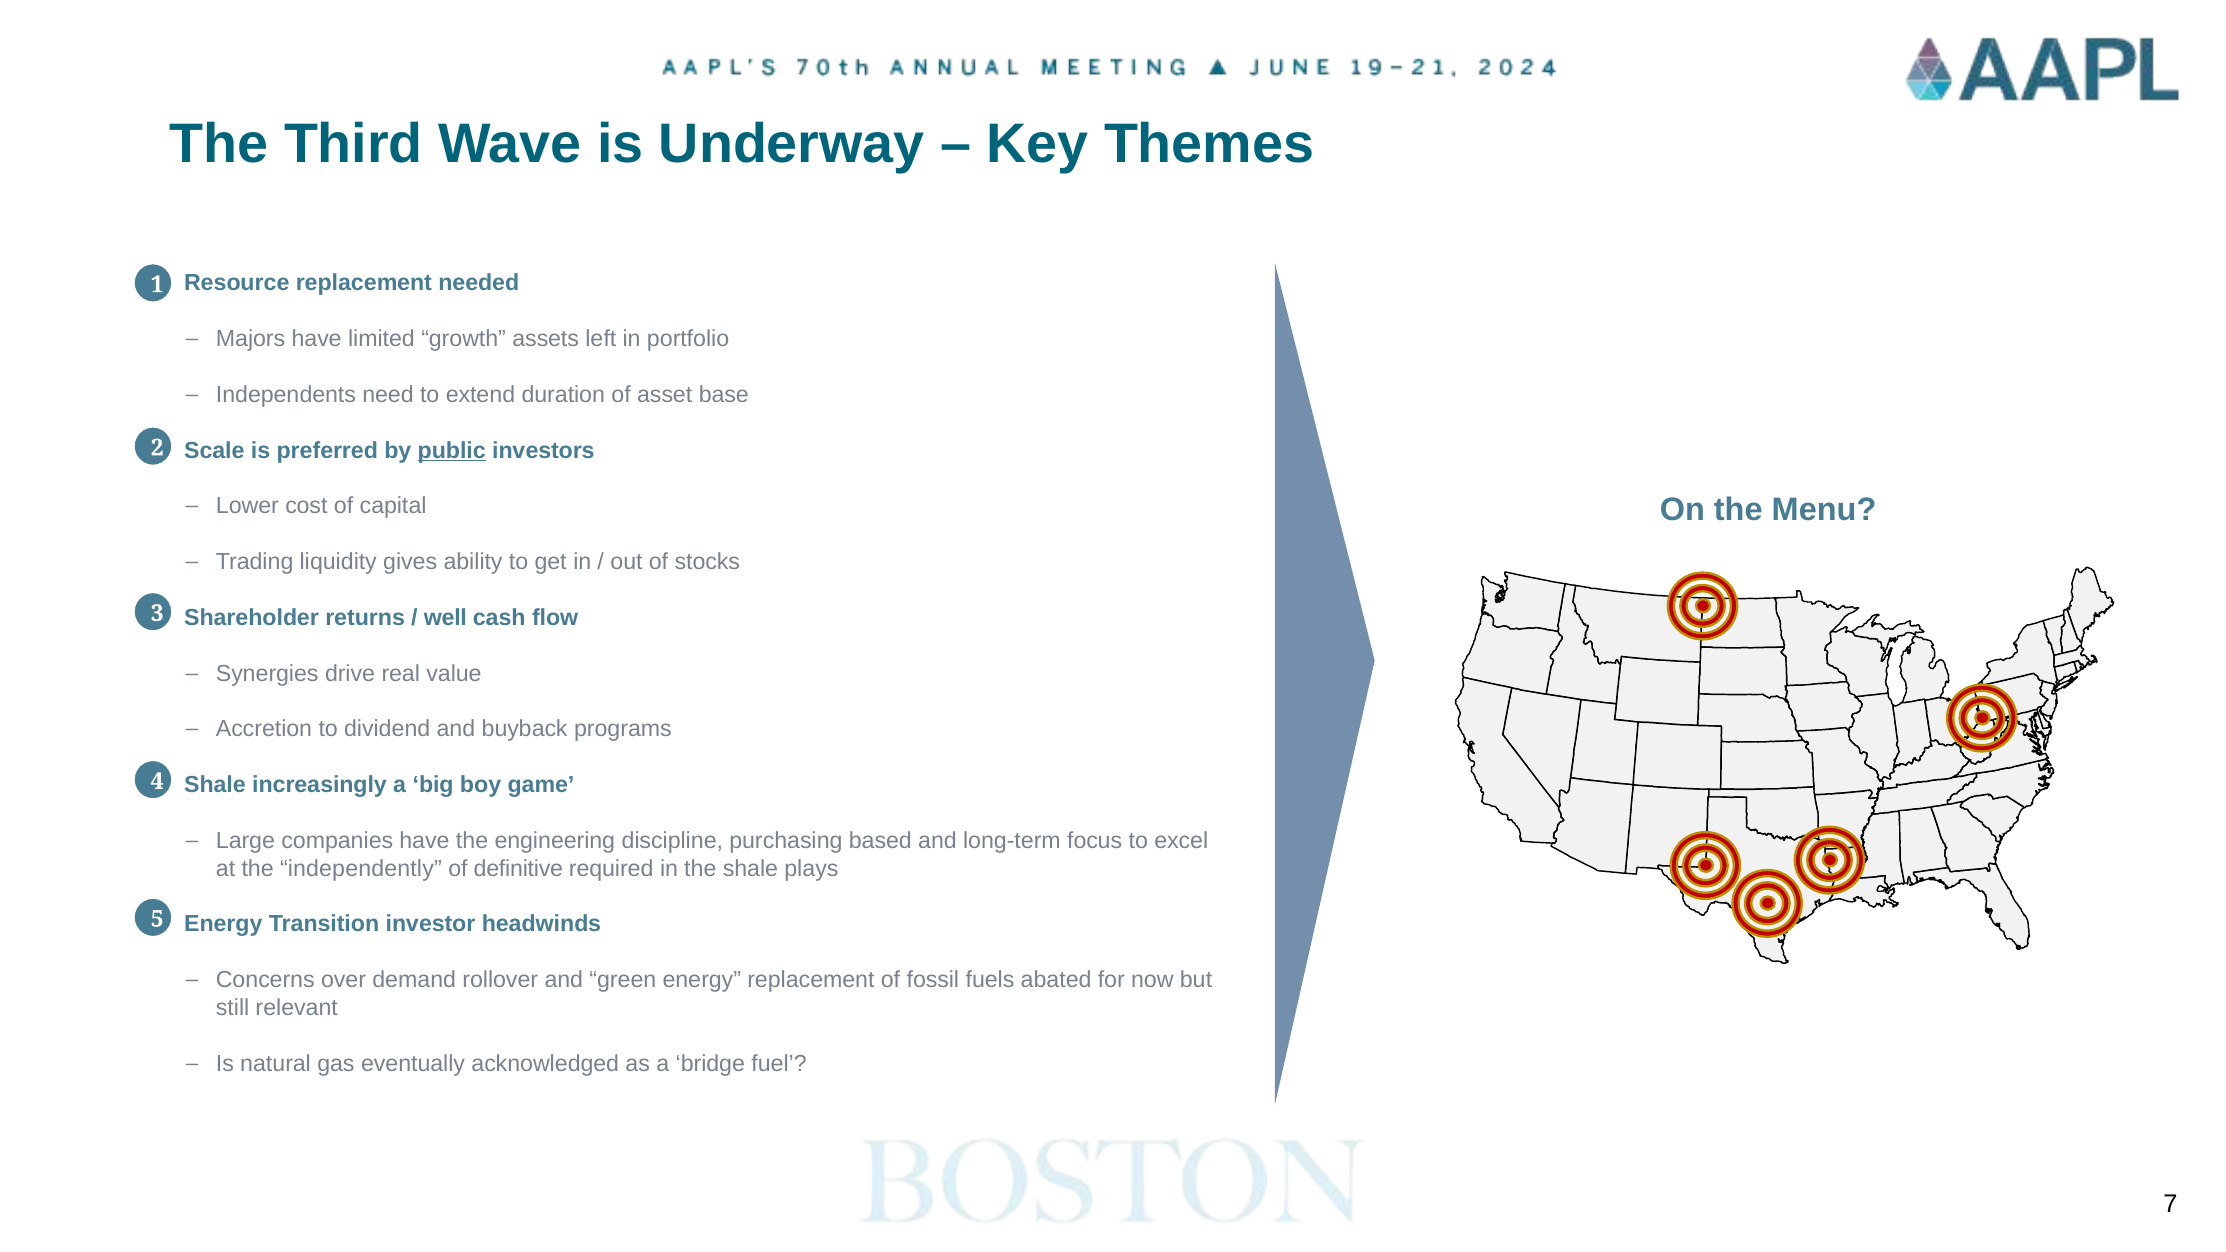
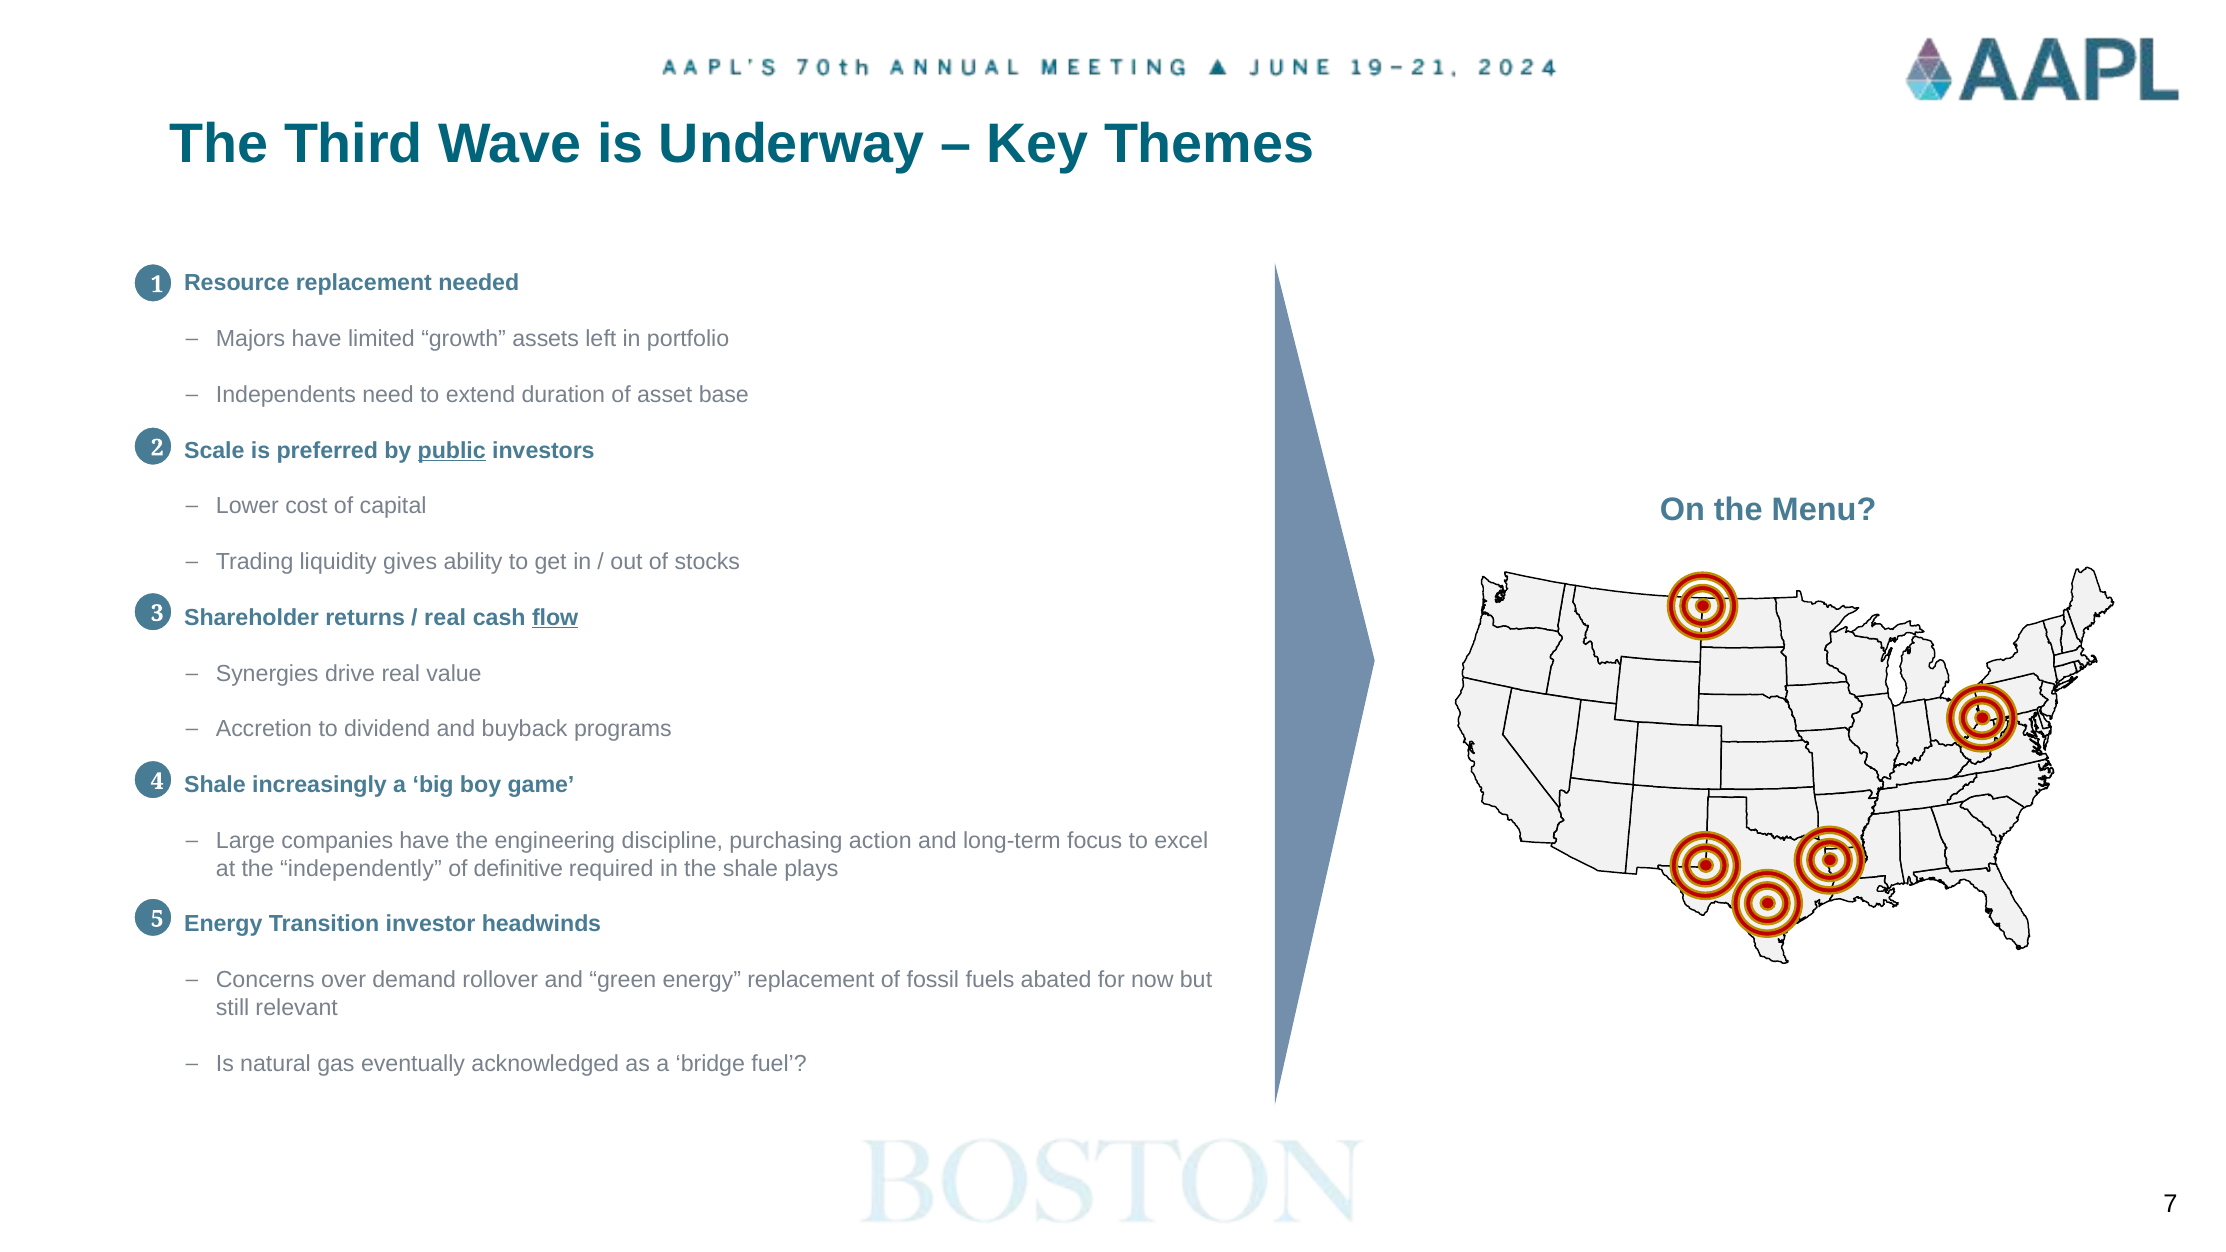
well: well -> real (445, 618)
flow underline: none -> present (555, 618)
based: based -> action (880, 841)
